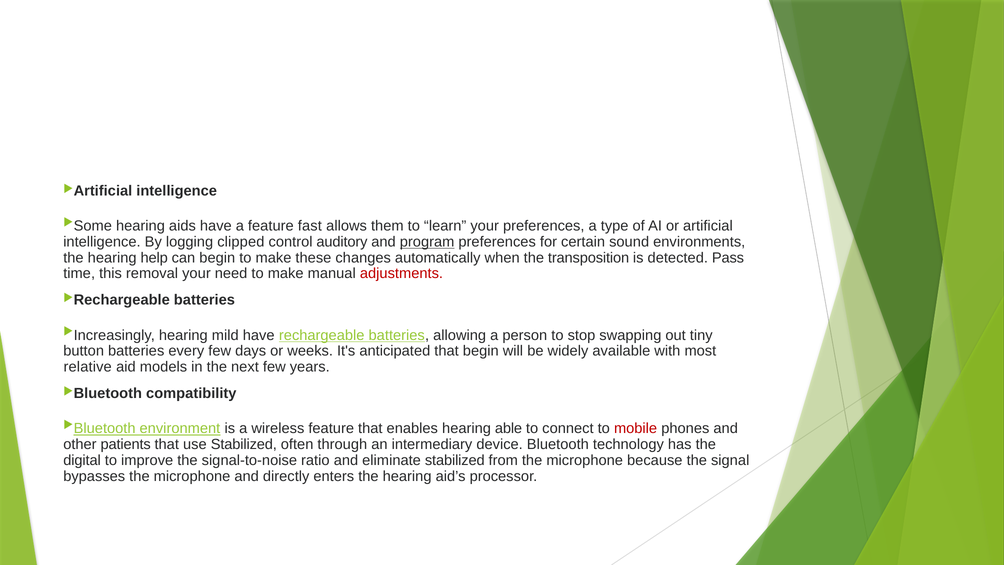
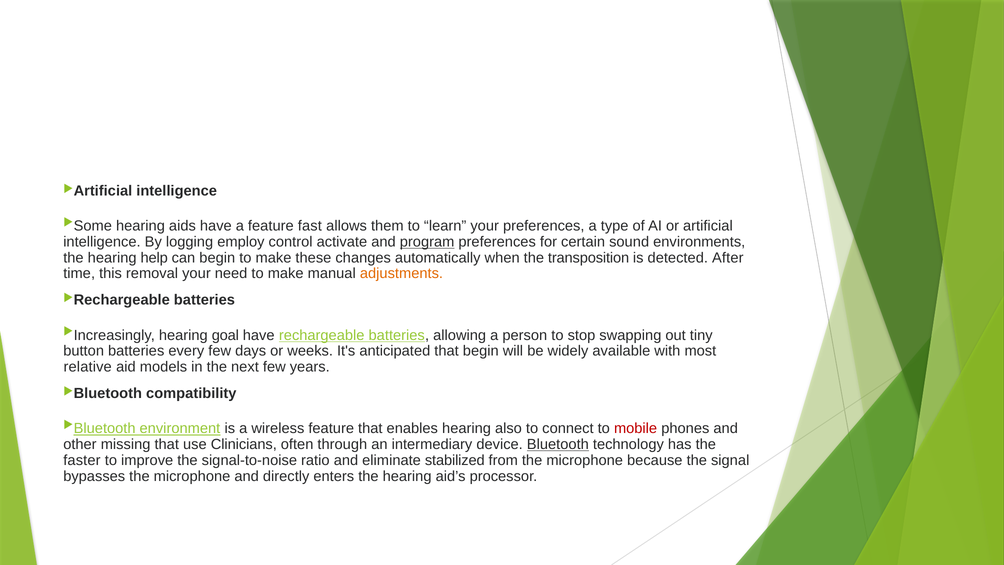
clipped: clipped -> employ (241, 242)
auditory: auditory -> activate (342, 242)
Pass: Pass -> After (728, 258)
adjustments colour: red -> orange (401, 274)
mild: mild -> goal (225, 335)
able: able -> also (508, 428)
patients: patients -> missing (126, 444)
use Stabilized: Stabilized -> Clinicians (244, 444)
Bluetooth underline: none -> present (558, 444)
digital: digital -> faster (82, 460)
